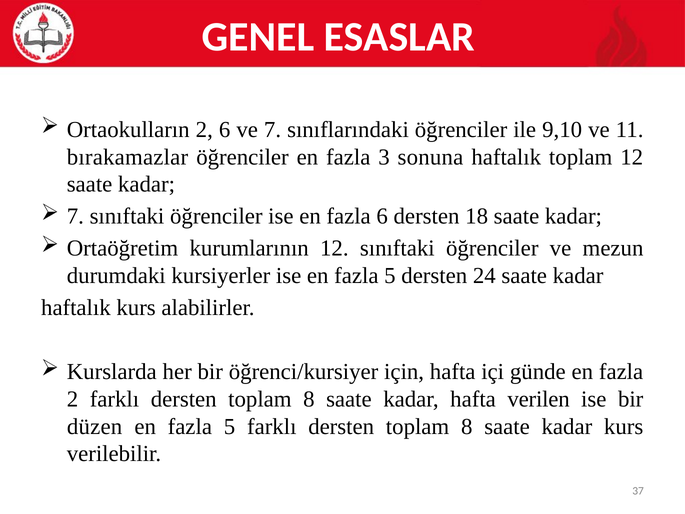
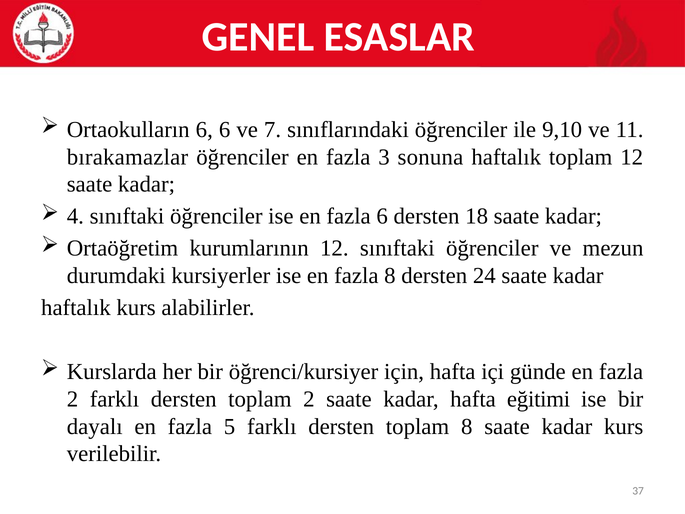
Ortaokulların 2: 2 -> 6 (204, 130)
7: 7 -> 4 (75, 216)
ise en fazla 5: 5 -> 8 (390, 276)
8: 8 -> 2 (309, 399)
verilen: verilen -> eğitimi (539, 399)
düzen: düzen -> dayalı (95, 426)
